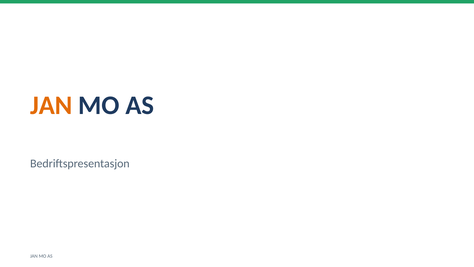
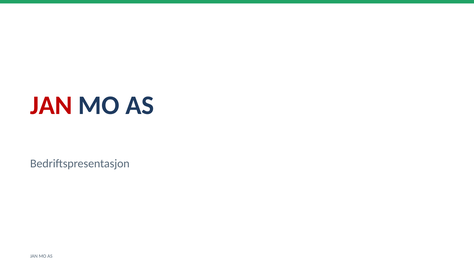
JAN colour: orange -> red (51, 105)
